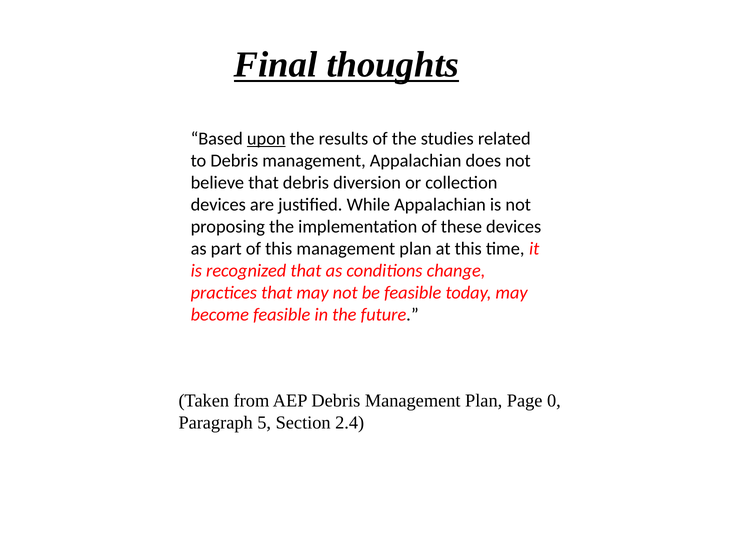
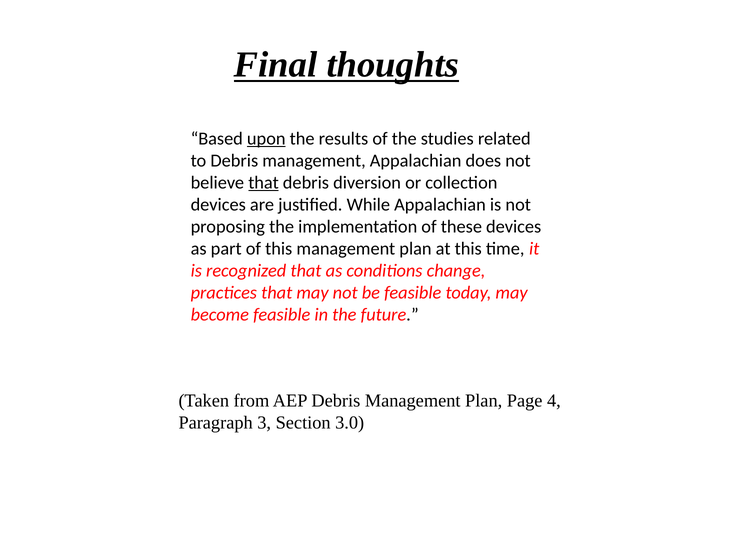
that underline: none -> present (264, 183)
0: 0 -> 4 (554, 401)
5: 5 -> 3 (264, 423)
2.4: 2.4 -> 3.0 (350, 423)
